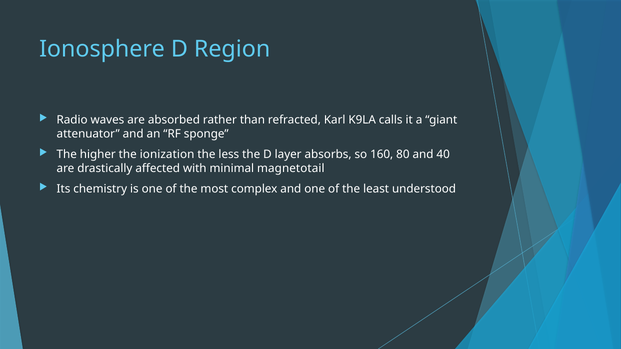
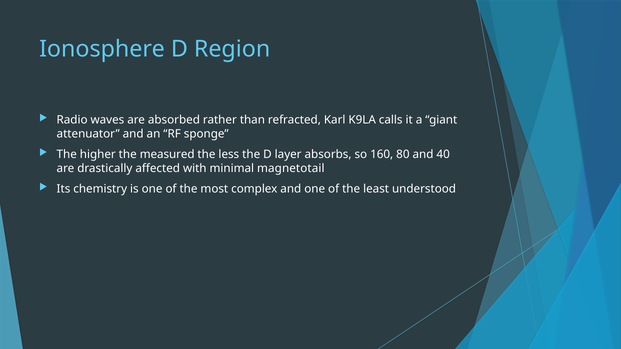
ionization: ionization -> measured (167, 155)
